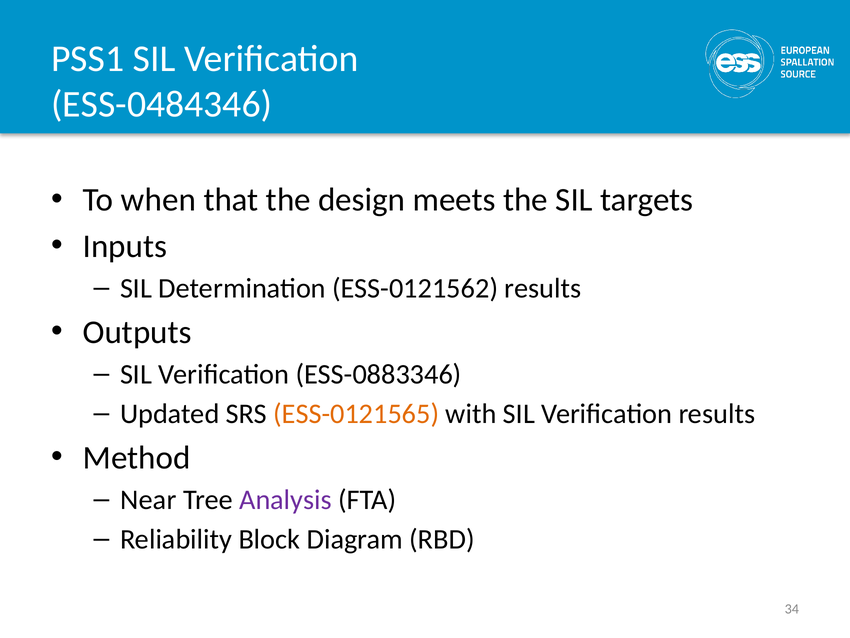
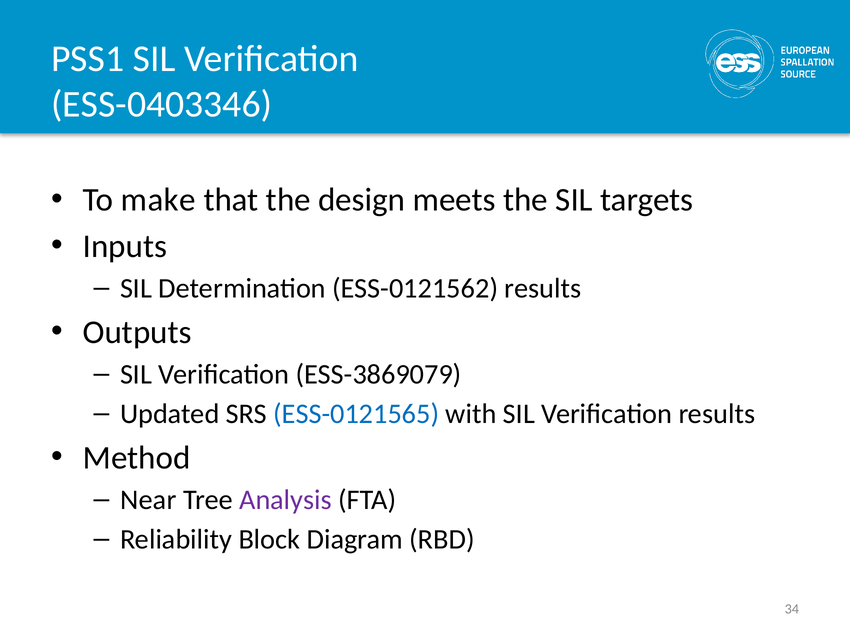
ESS-0484346: ESS-0484346 -> ESS-0403346 (162, 104)
when: when -> make (158, 200)
ESS-0883346: ESS-0883346 -> ESS-3869079 (379, 374)
ESS-0121565 colour: orange -> blue (356, 414)
